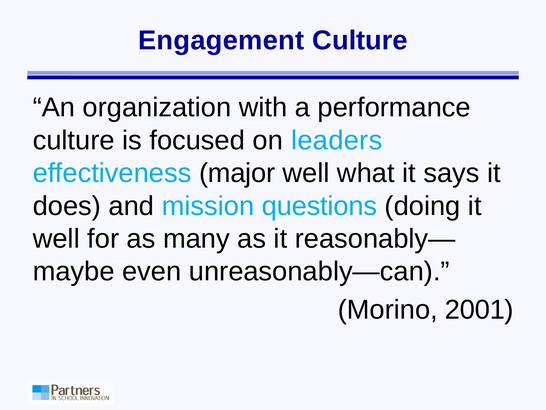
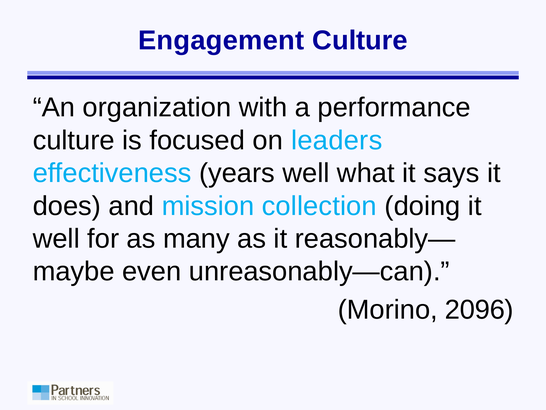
major: major -> years (237, 173)
questions: questions -> collection (319, 206)
2001: 2001 -> 2096 (479, 309)
